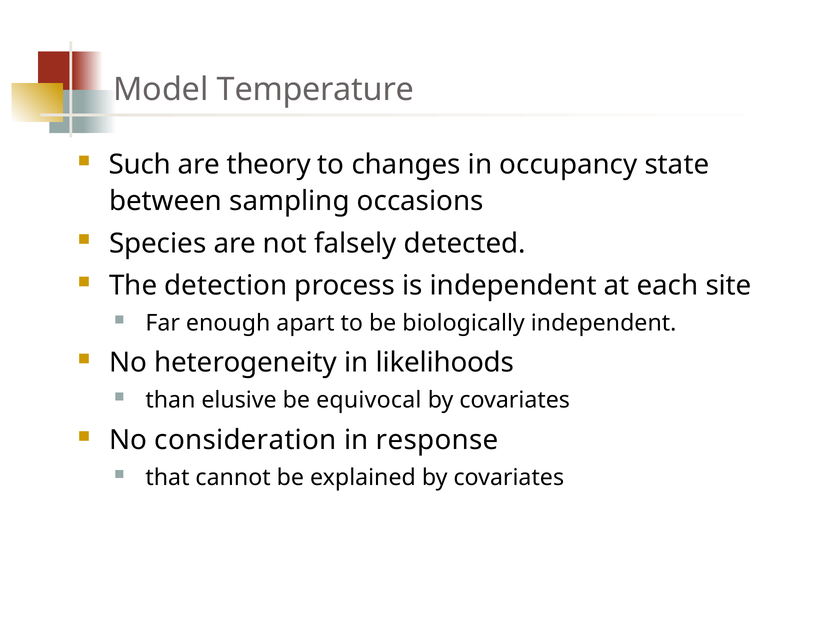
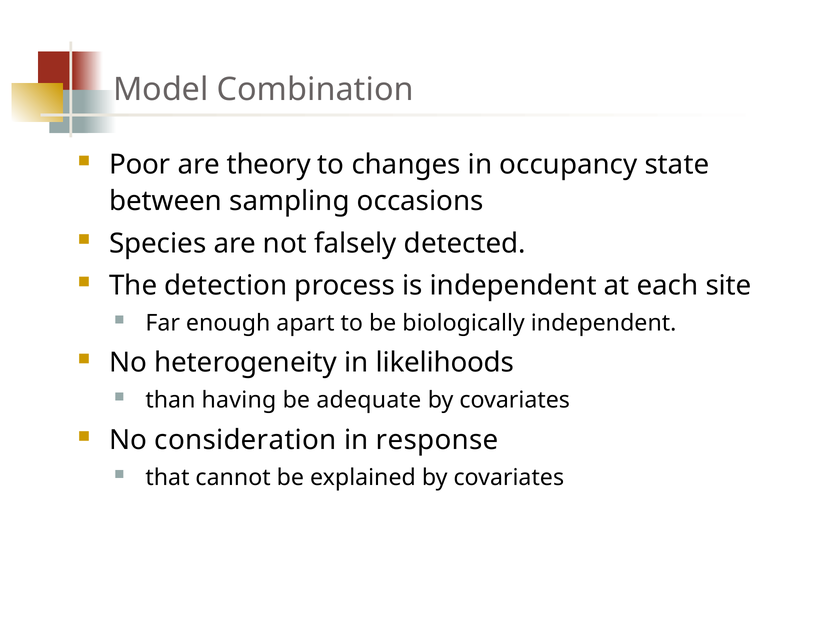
Temperature: Temperature -> Combination (315, 90)
Such: Such -> Poor (140, 165)
elusive: elusive -> having (239, 401)
equivocal: equivocal -> adequate (369, 401)
